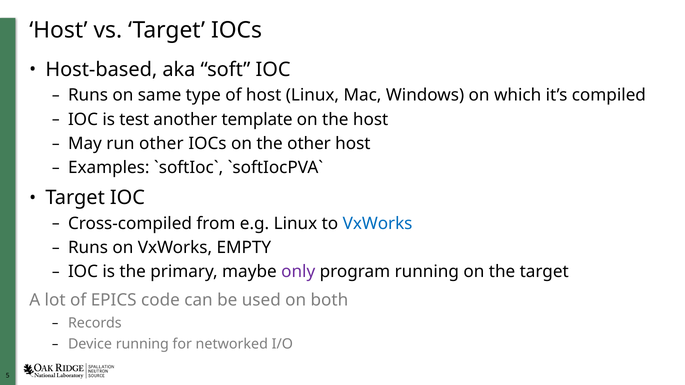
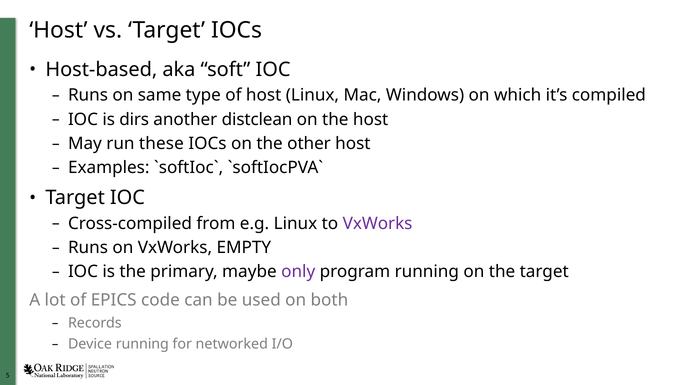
test: test -> dirs (134, 119)
template: template -> distclean (257, 119)
run other: other -> these (161, 144)
VxWorks colour: blue -> purple (378, 224)
